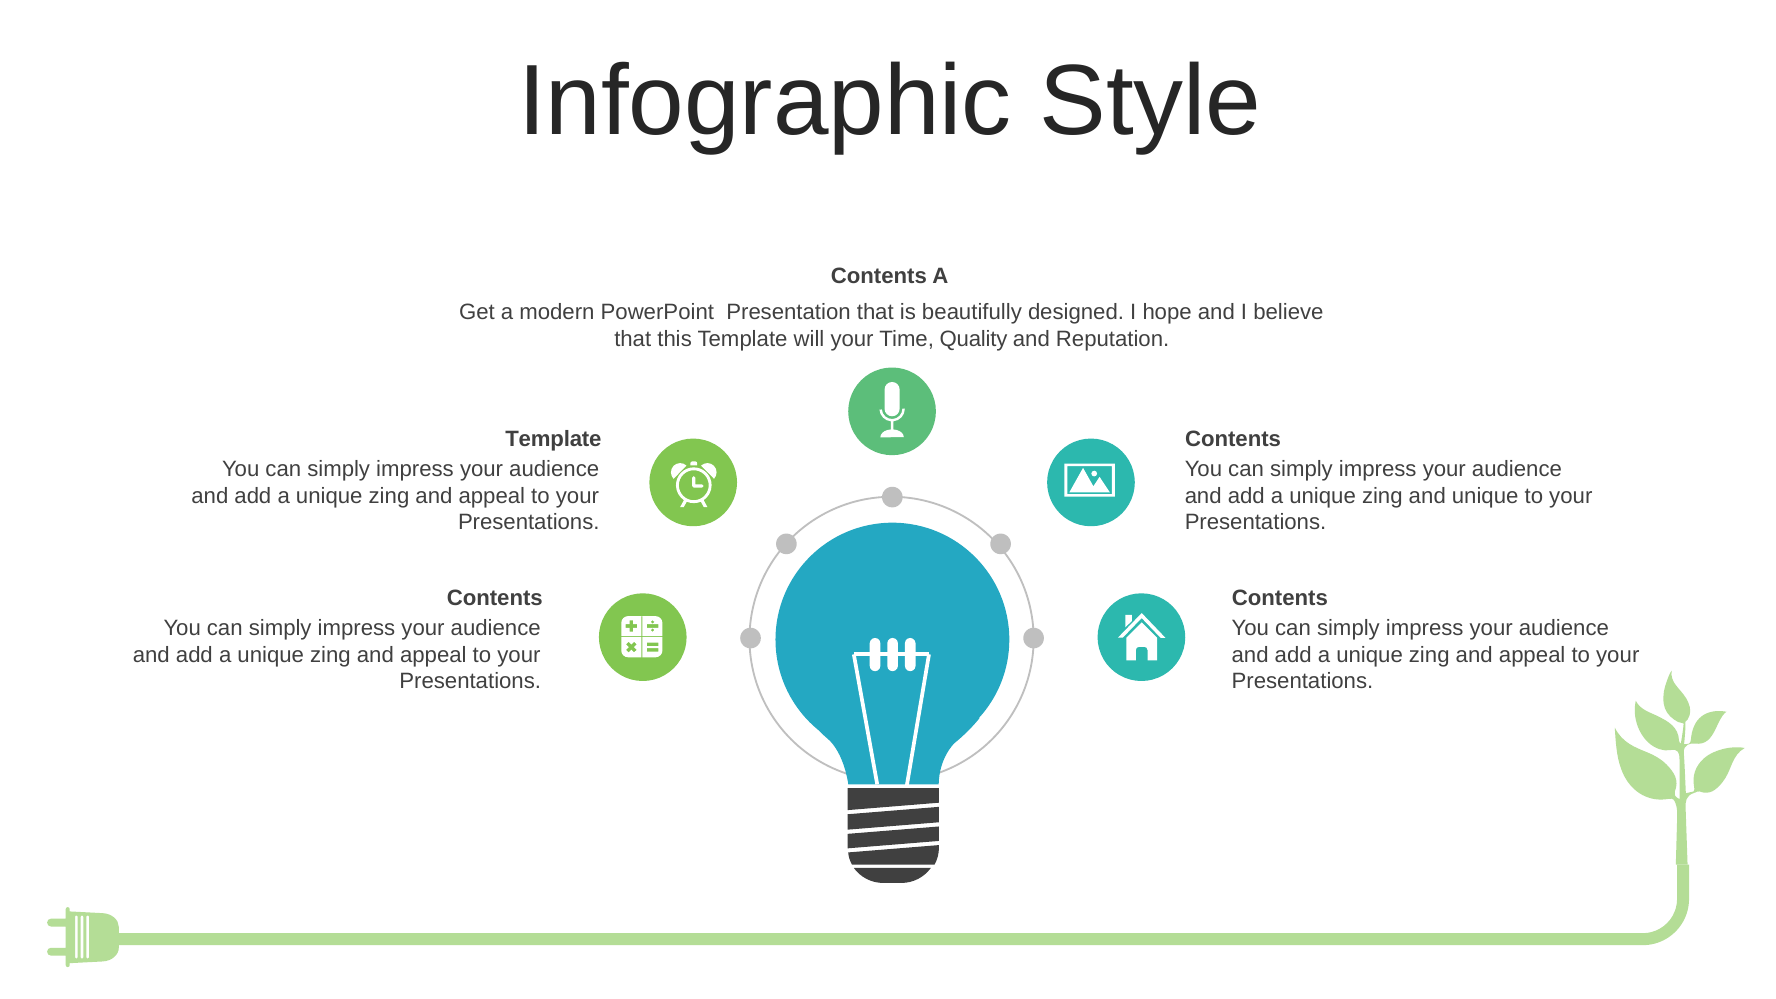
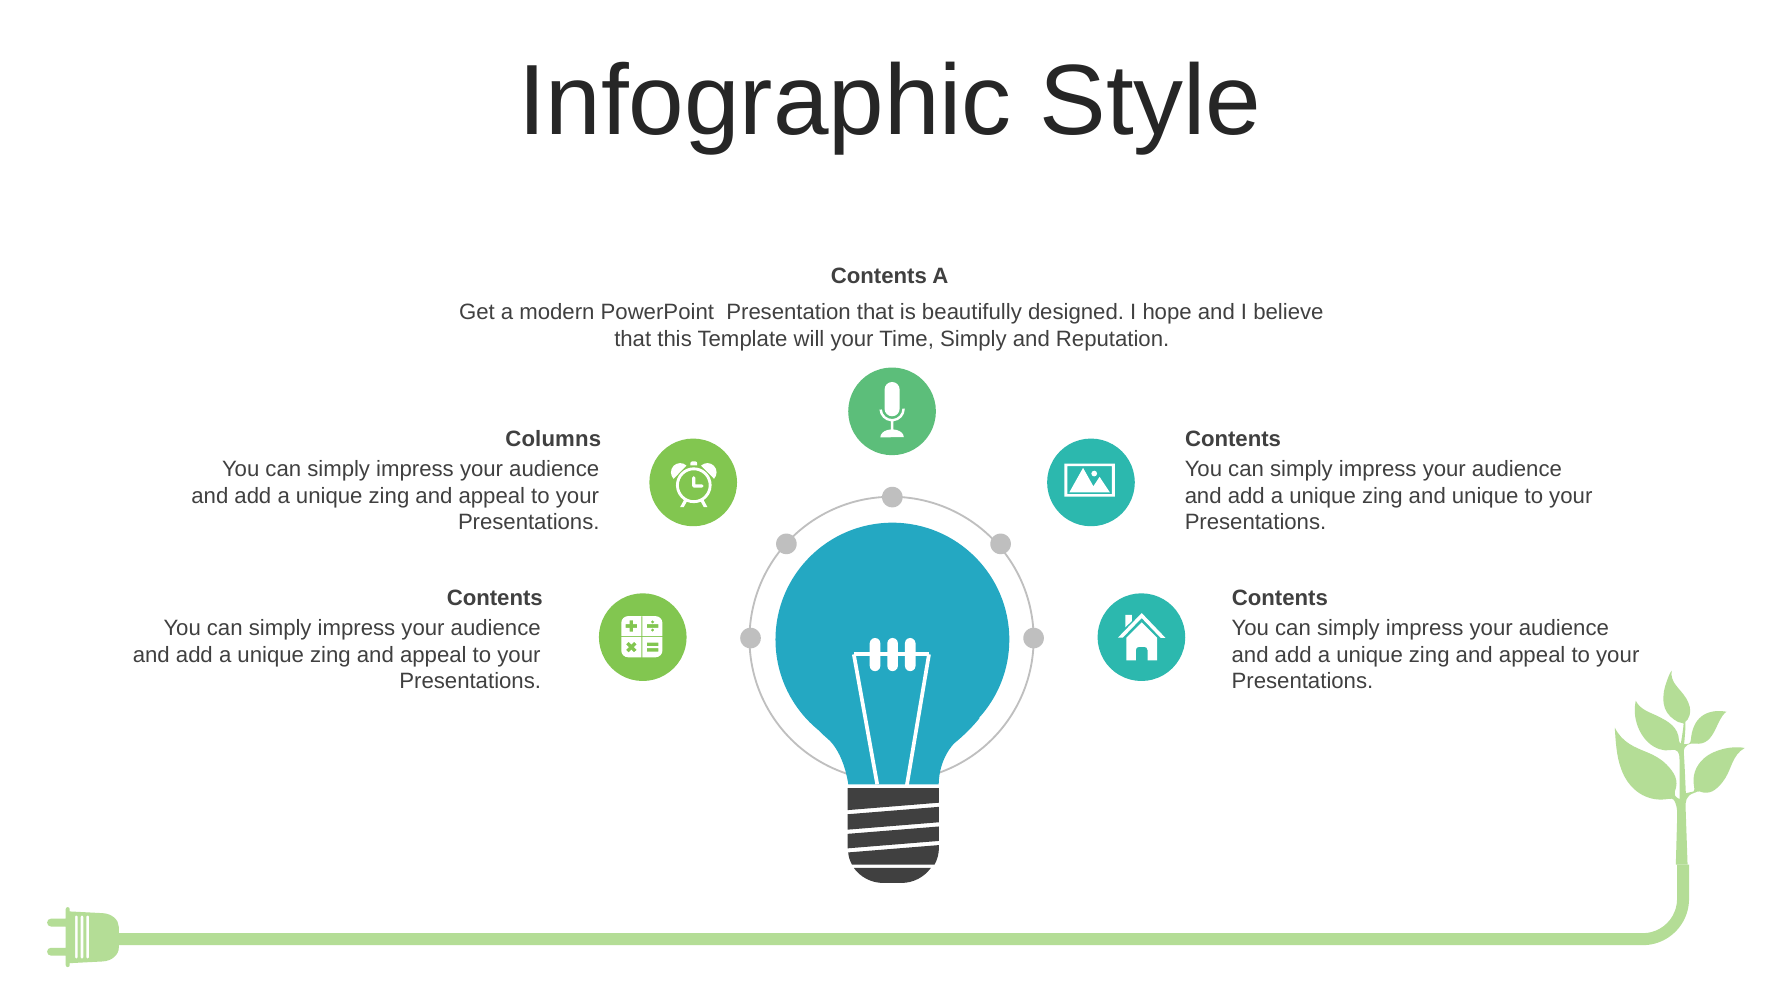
Time Quality: Quality -> Simply (973, 339)
Template: Template -> Columns (553, 439)
